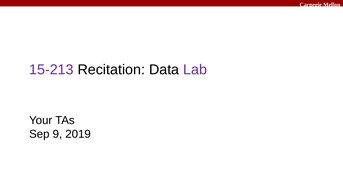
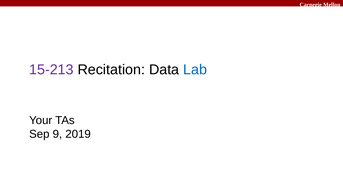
Lab colour: purple -> blue (195, 70)
